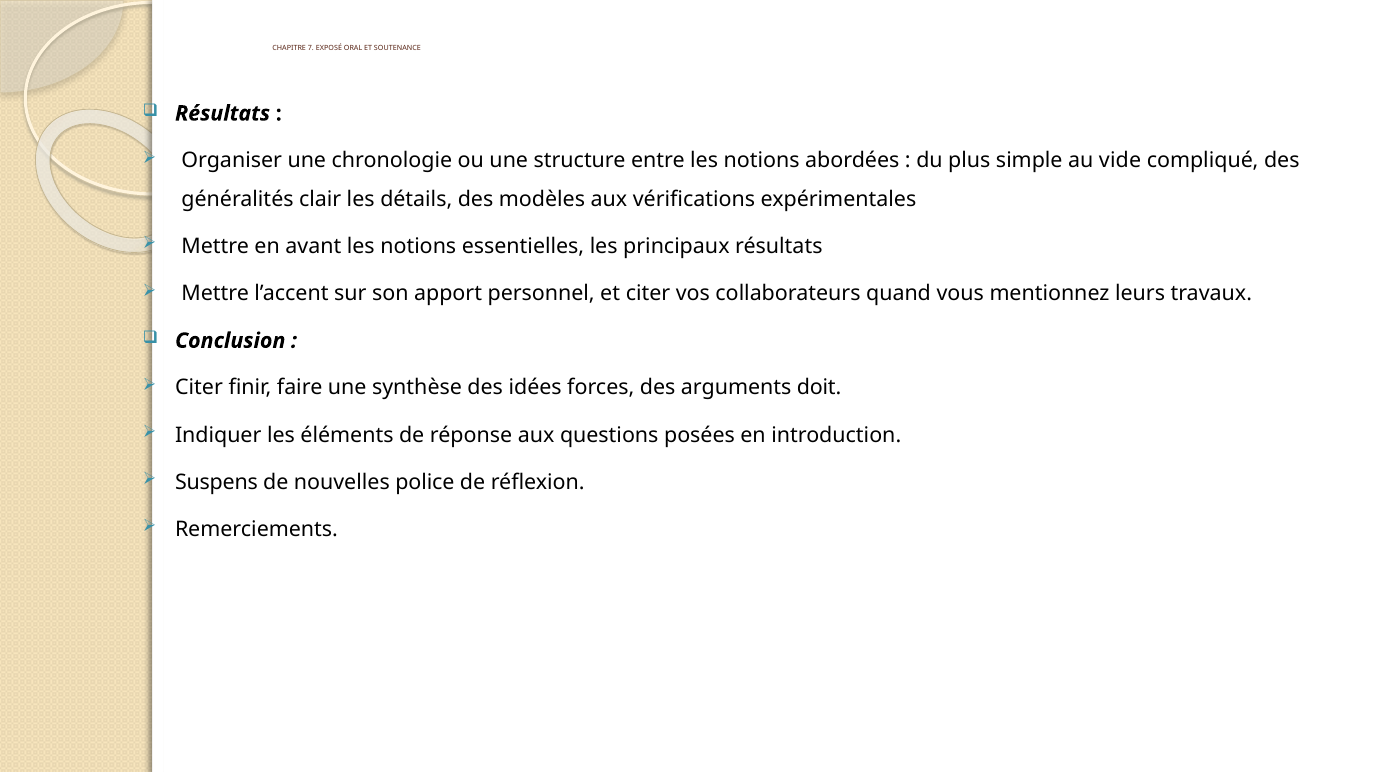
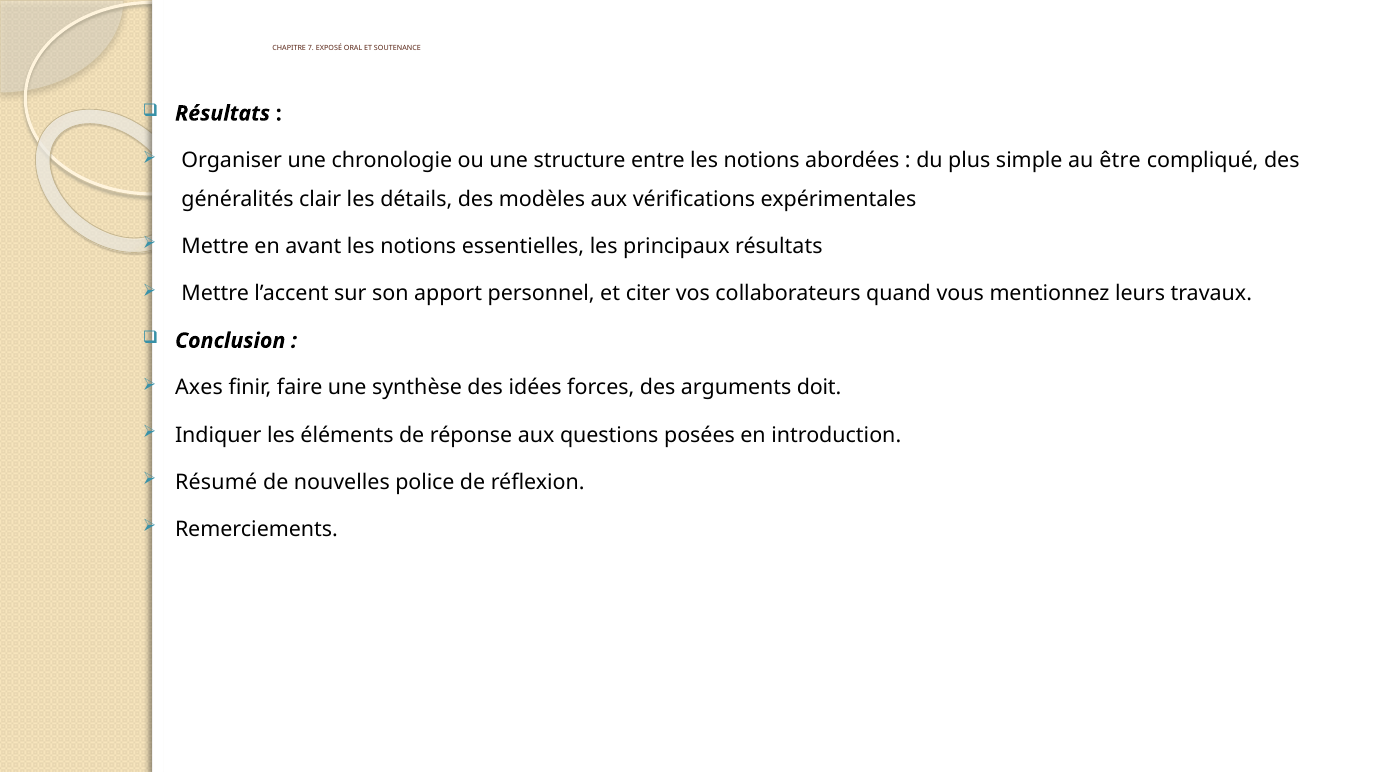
vide: vide -> être (1120, 161)
Citer: Citer -> Axes (199, 388)
Suspens: Suspens -> Résumé (216, 482)
